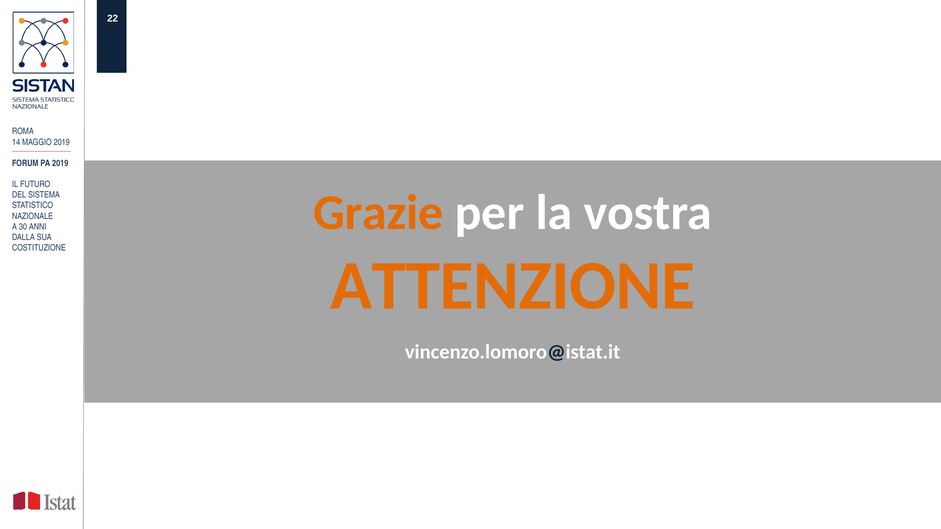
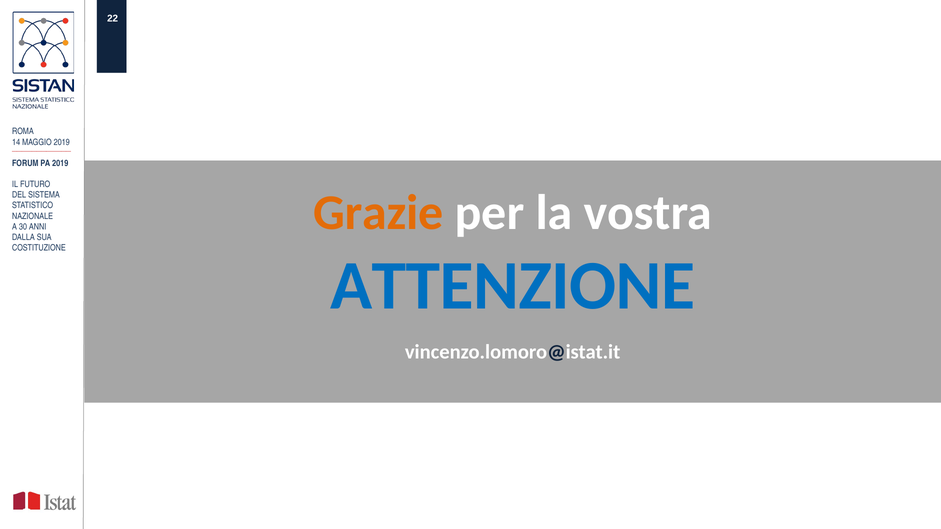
ATTENZIONE colour: orange -> blue (513, 286)
